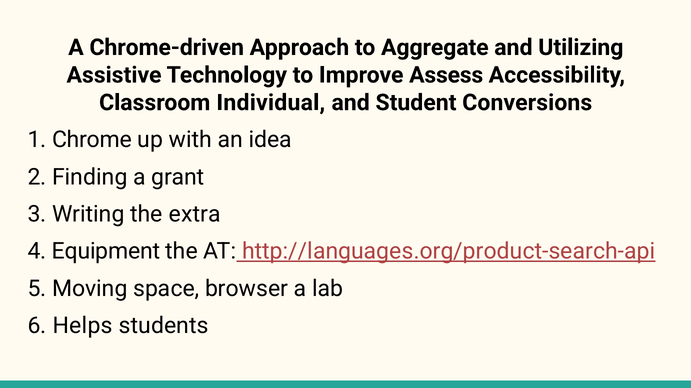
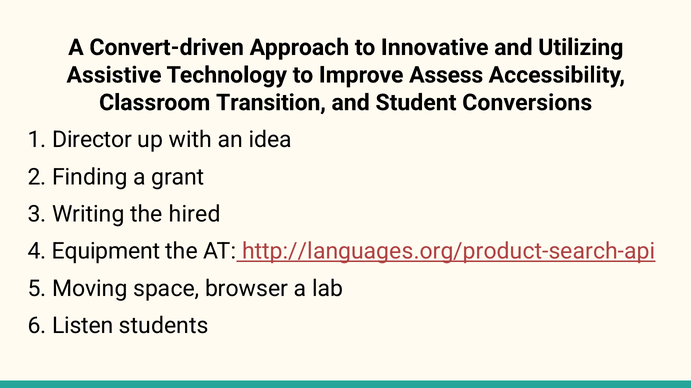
Chrome-driven: Chrome-driven -> Convert-driven (167, 47)
Aggregate: Aggregate -> Innovative (435, 47)
Individual: Individual -> Transition (271, 103)
Chrome: Chrome -> Director (92, 140)
extra: extra -> hired (195, 214)
Helps: Helps -> Listen (83, 326)
